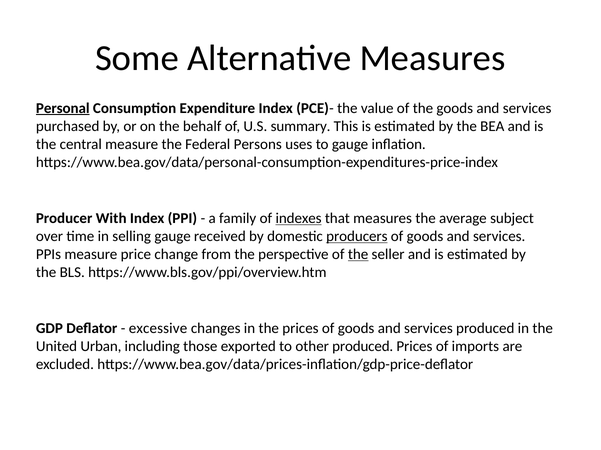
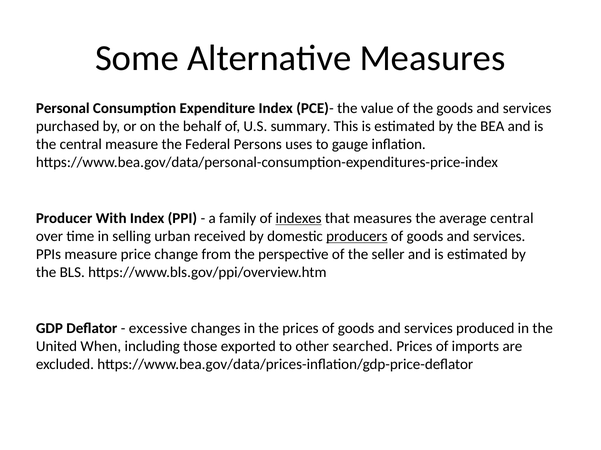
Personal underline: present -> none (63, 108)
average subject: subject -> central (512, 219)
selling gauge: gauge -> urban (173, 237)
the underline: present -> none (358, 255)
Urban: Urban -> When (101, 347)
other produced: produced -> searched (363, 347)
